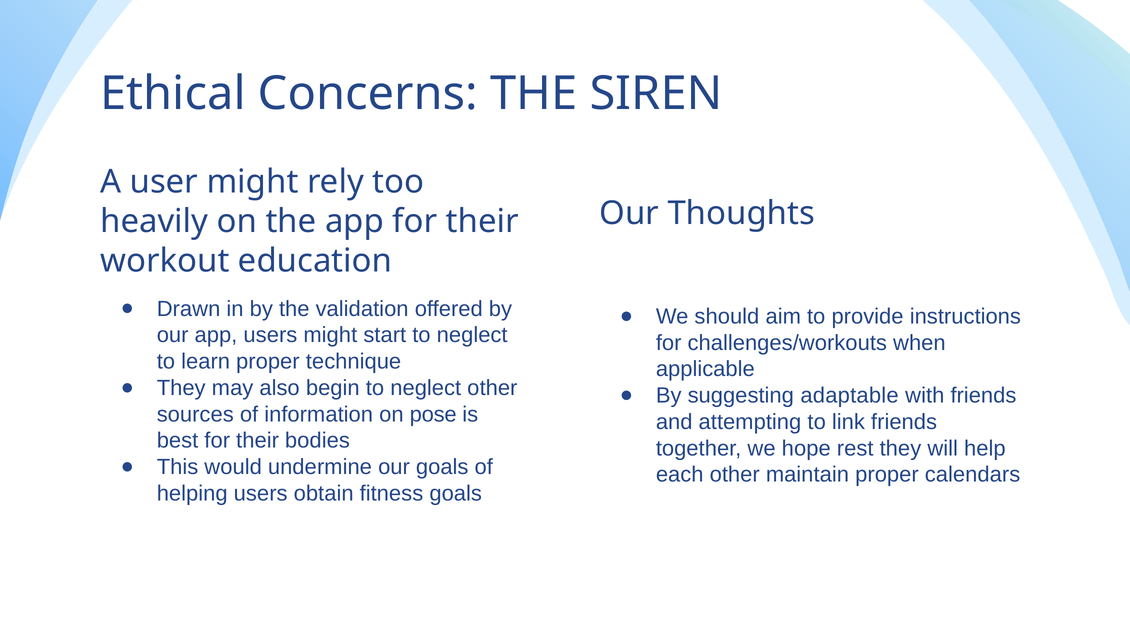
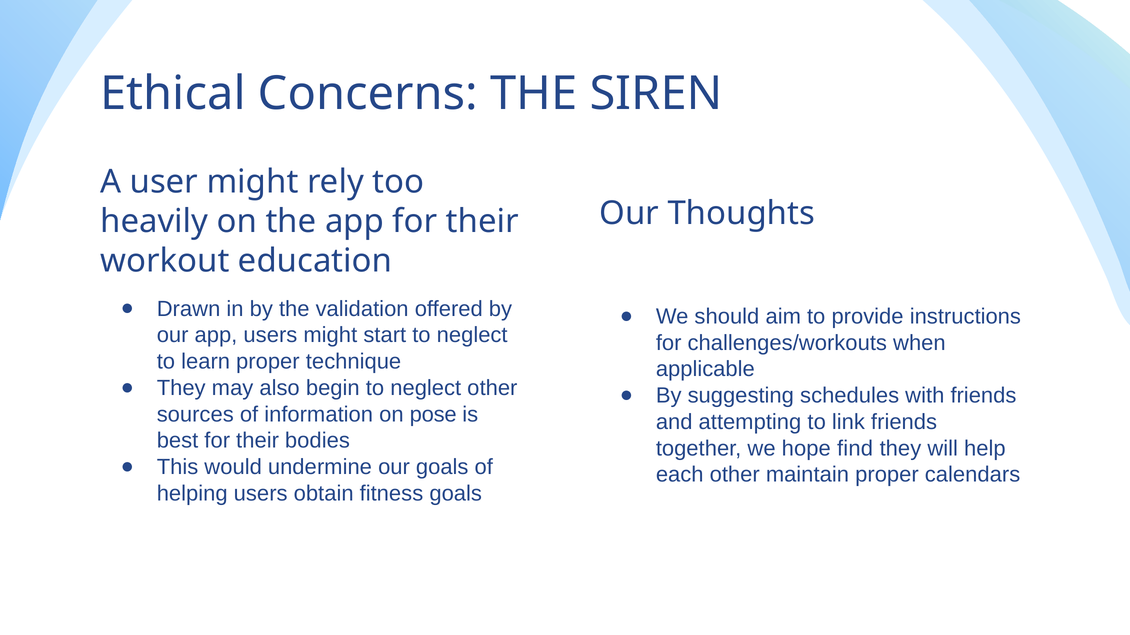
adaptable: adaptable -> schedules (850, 396)
rest: rest -> find (855, 449)
